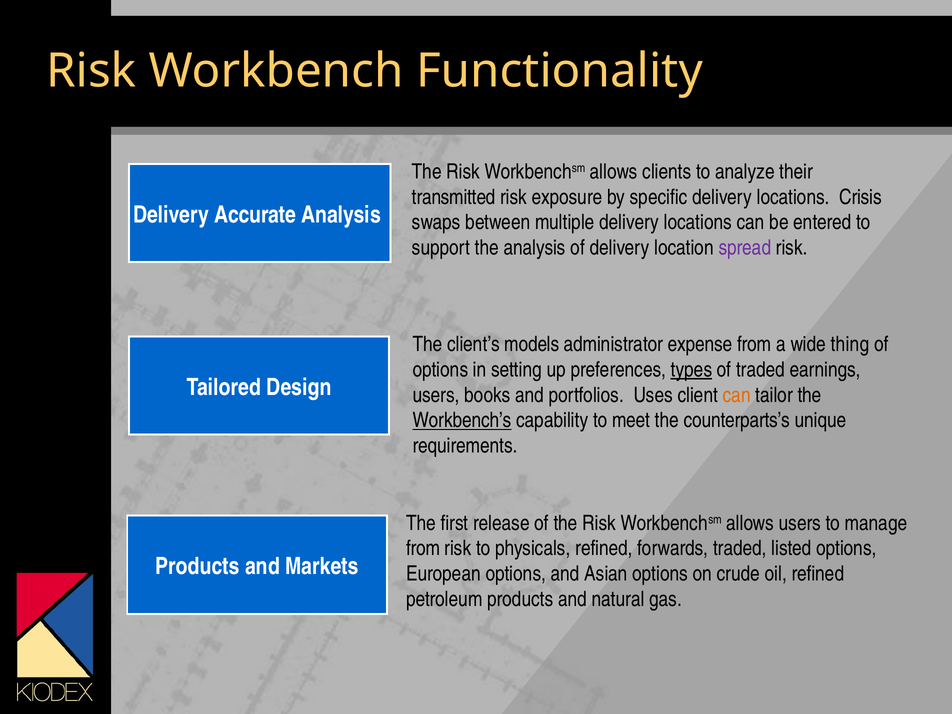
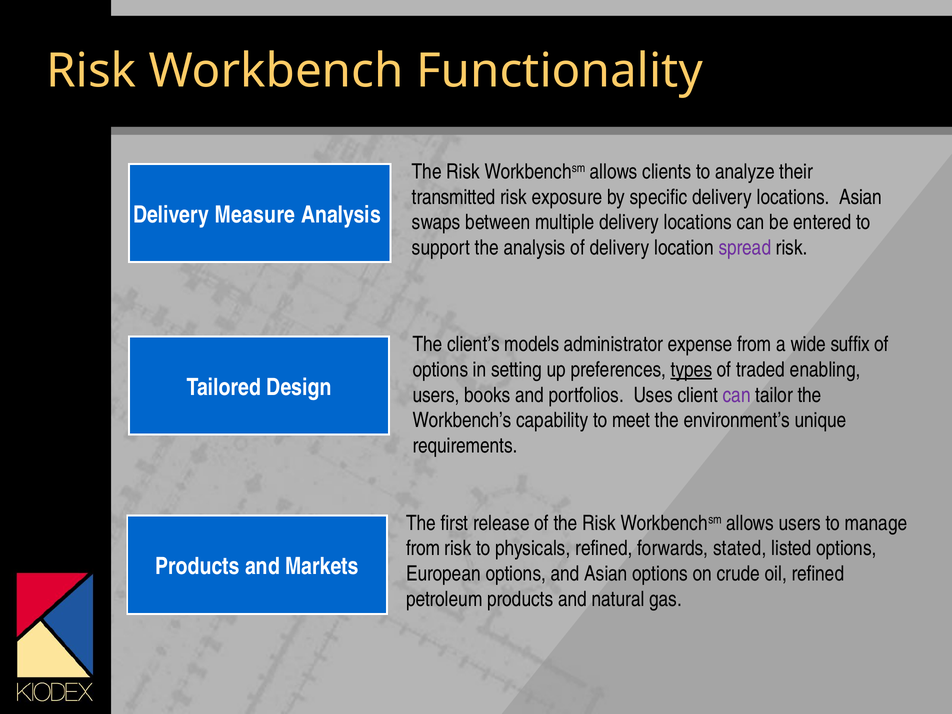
locations Crisis: Crisis -> Asian (861, 197)
Accurate: Accurate -> Measure (255, 215)
thing: thing -> suffix (850, 344)
earnings: earnings -> enabling (825, 370)
can colour: orange -> purple (737, 395)
Workbench’s underline: present -> none (462, 420)
counterparts’s: counterparts’s -> environment’s (737, 420)
forwards traded: traded -> stated (740, 548)
